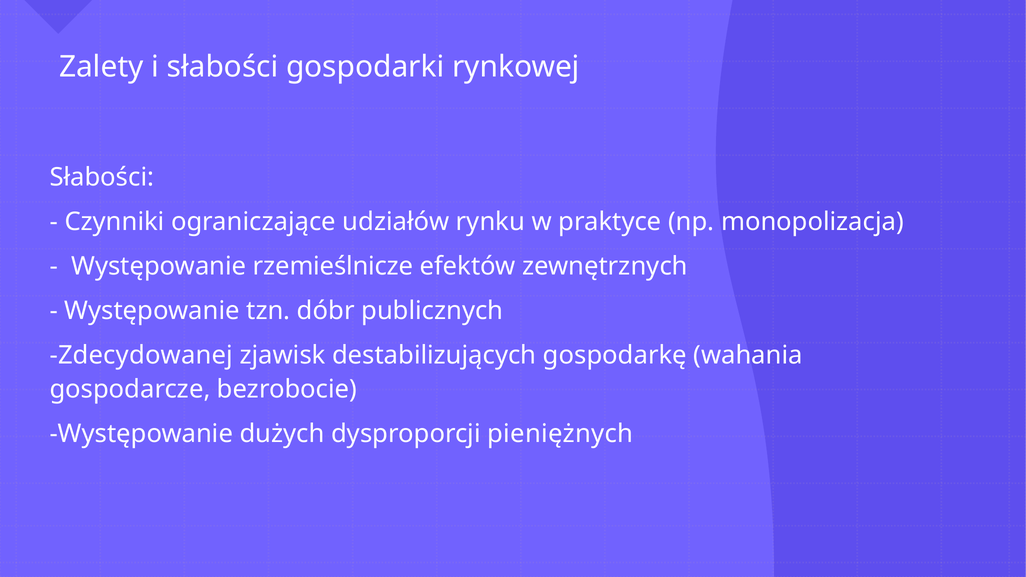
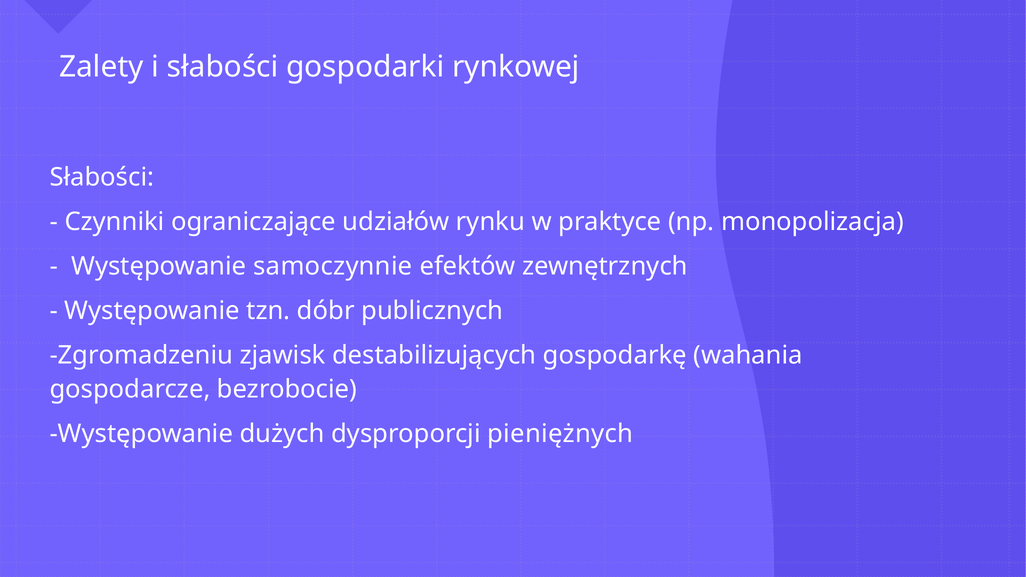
rzemieślnicze: rzemieślnicze -> samoczynnie (333, 266)
Zdecydowanej: Zdecydowanej -> Zgromadzeniu (141, 355)
